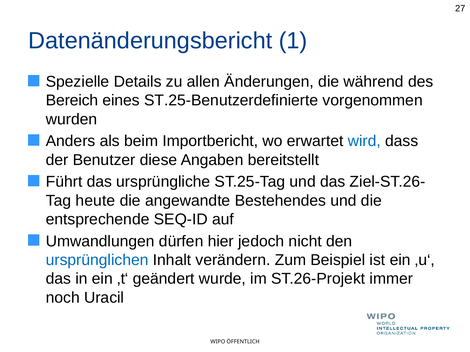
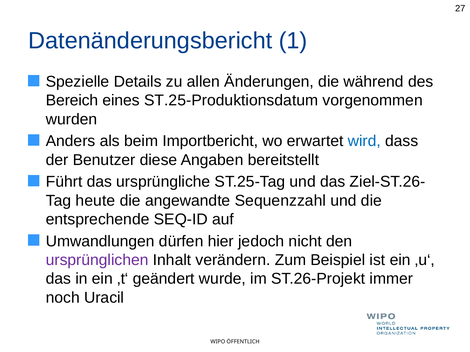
ST.25-Benutzerdefinierte: ST.25-Benutzerdefinierte -> ST.25-Produktionsdatum (231, 101)
Bestehendes: Bestehendes -> Sequenzzahl (280, 201)
ursprünglichen colour: blue -> purple (97, 260)
